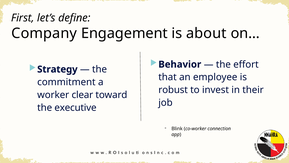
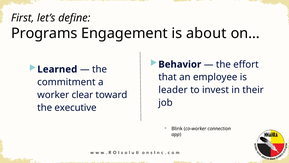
Company: Company -> Programs (44, 33)
Strategy: Strategy -> Learned (57, 69)
robust: robust -> leader (173, 90)
